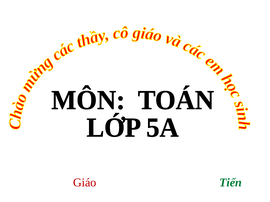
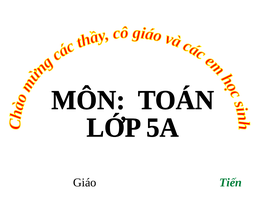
Giáo colour: red -> black (85, 183)
